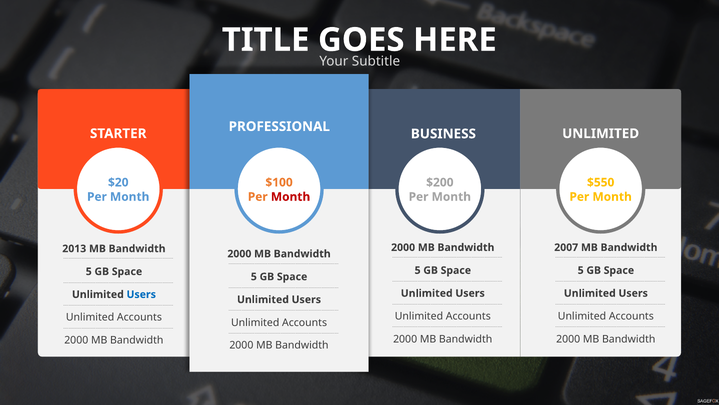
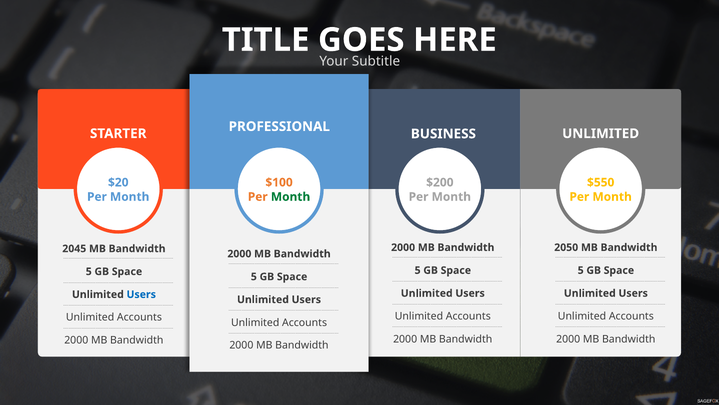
Month colour: red -> green (291, 197)
2007: 2007 -> 2050 (566, 247)
2013: 2013 -> 2045 (74, 248)
